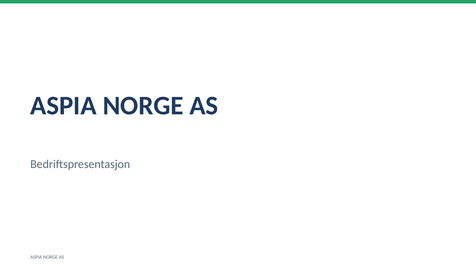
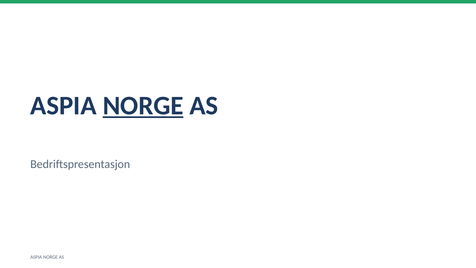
NORGE underline: none -> present (143, 106)
